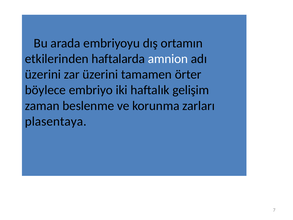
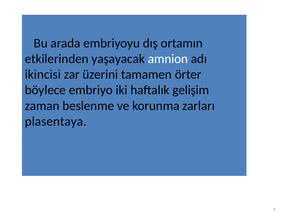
haftalarda: haftalarda -> yaşayacak (118, 59)
üzerini: üzerini -> ikincisi (43, 74)
